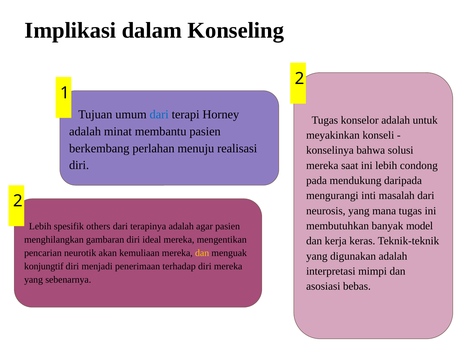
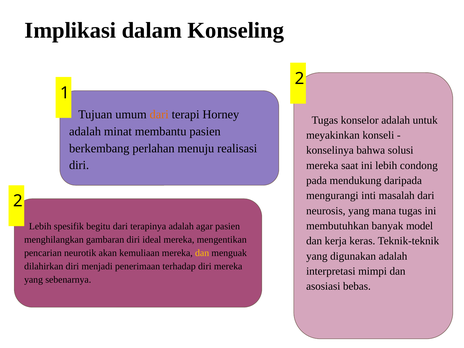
dari colour: blue -> orange (159, 115)
others: others -> begitu (98, 226)
konjungtif: konjungtif -> dilahirkan (44, 266)
